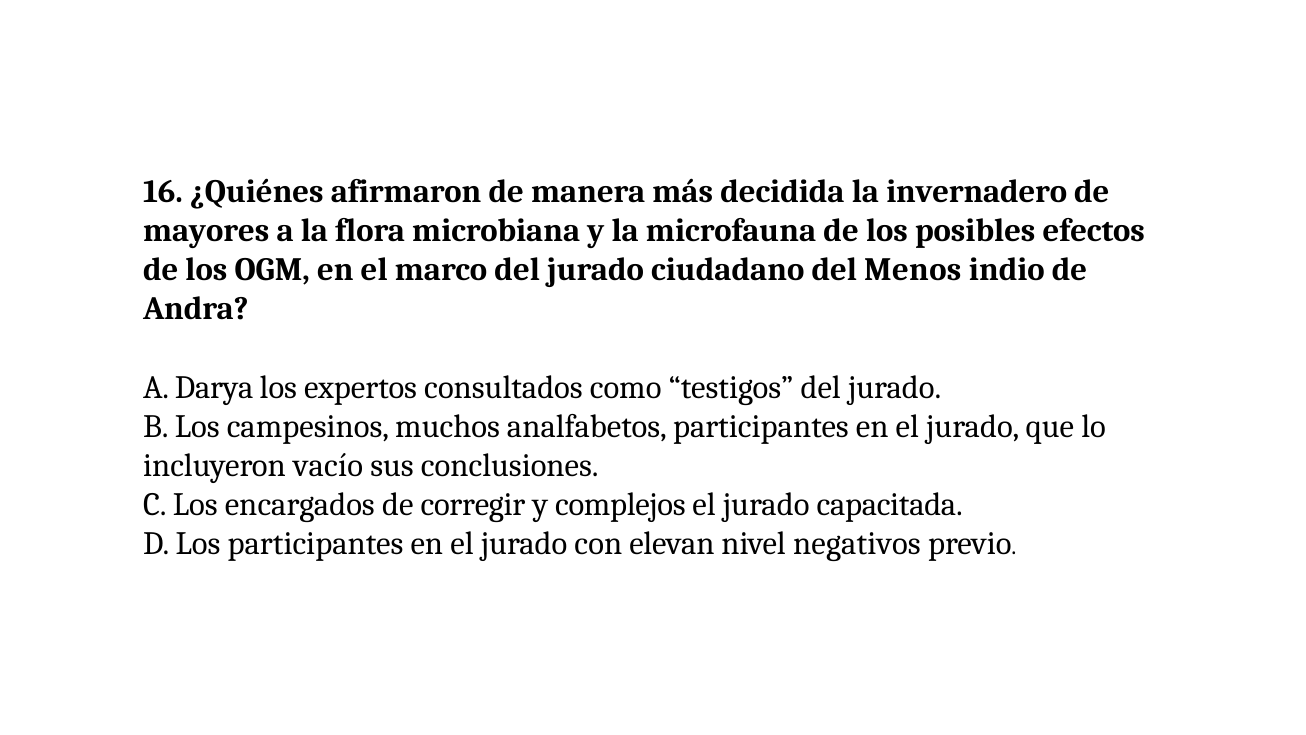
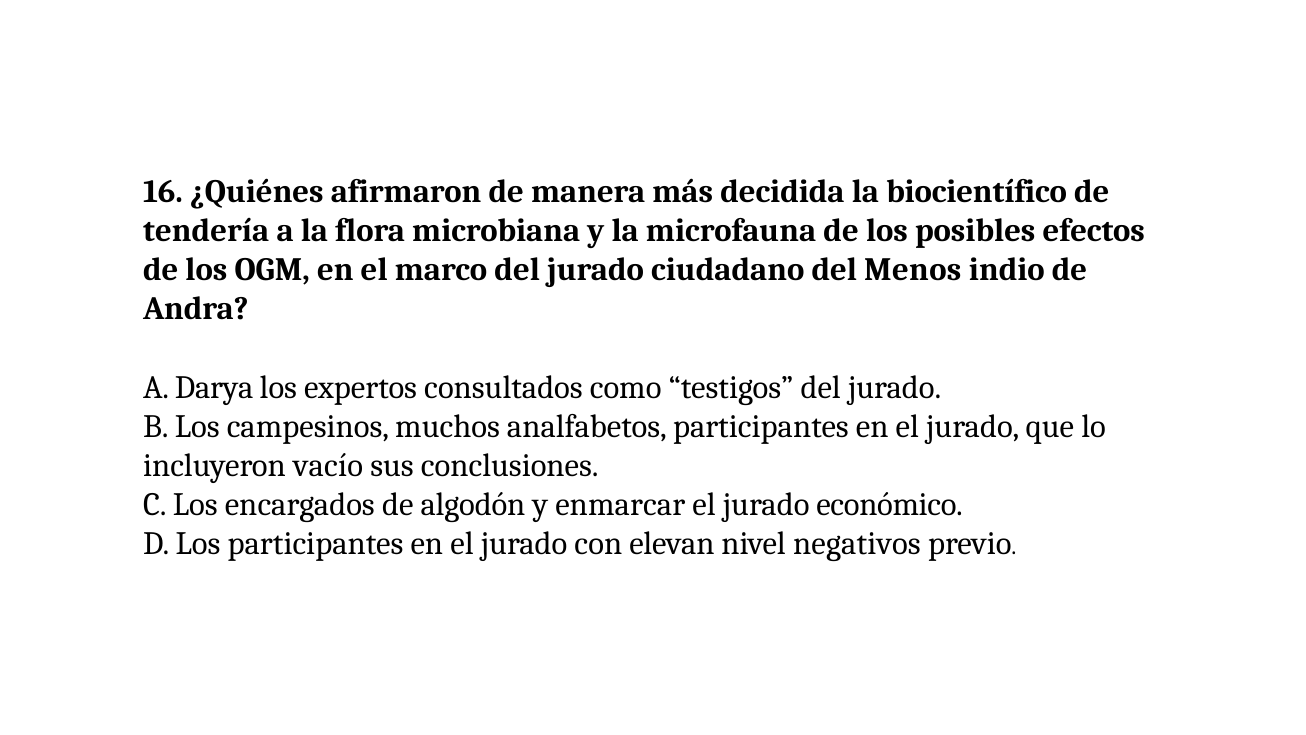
invernadero: invernadero -> biocientífico (977, 191)
mayores: mayores -> tendería (206, 230)
corregir: corregir -> algodón (473, 505)
complejos: complejos -> enmarcar (620, 505)
capacitada: capacitada -> económico (890, 505)
